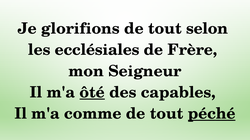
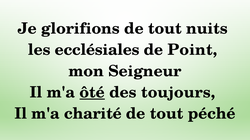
selon: selon -> nuits (207, 29)
Frère: Frère -> Point (192, 50)
capables: capables -> toujours (178, 93)
comme: comme -> charité (93, 114)
péché underline: present -> none (212, 114)
